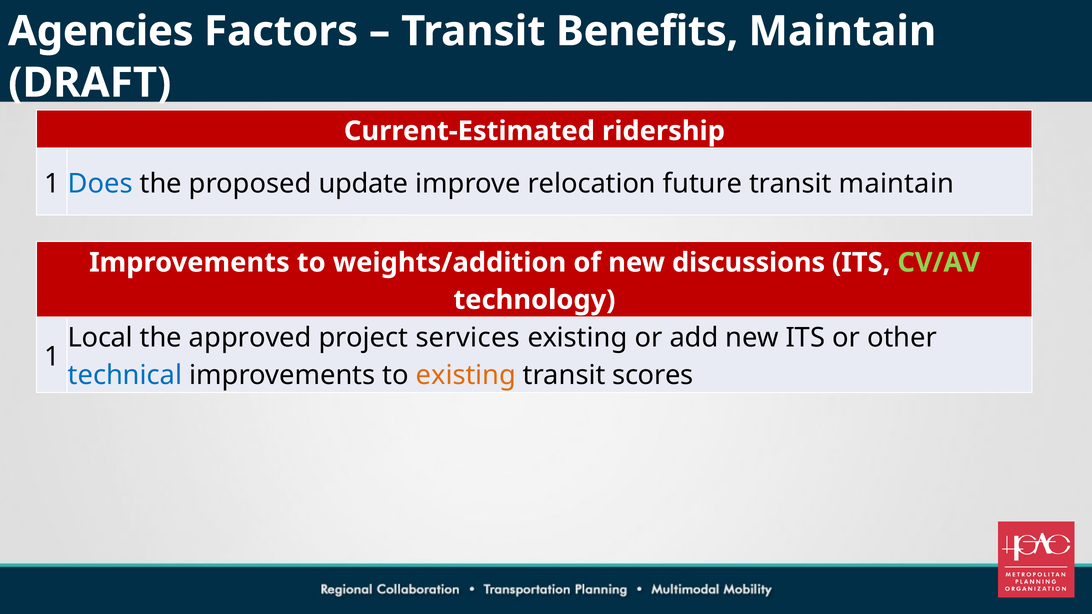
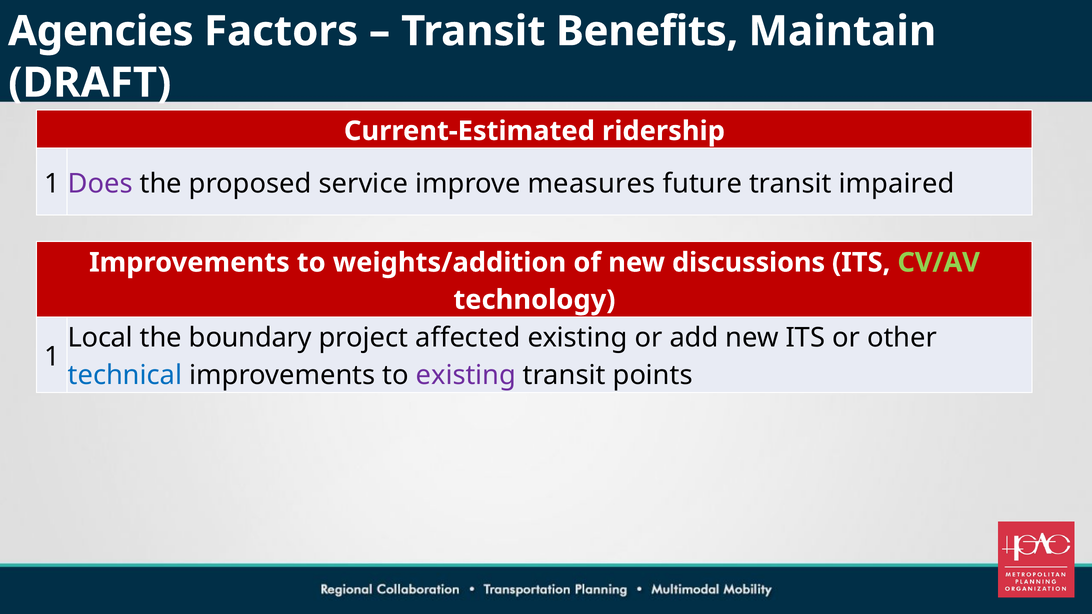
Does colour: blue -> purple (100, 184)
update: update -> service (363, 184)
relocation: relocation -> measures (592, 184)
transit maintain: maintain -> impaired (897, 184)
approved: approved -> boundary (250, 338)
services: services -> affected (468, 338)
existing colour: orange -> purple (466, 375)
scores: scores -> points (653, 375)
